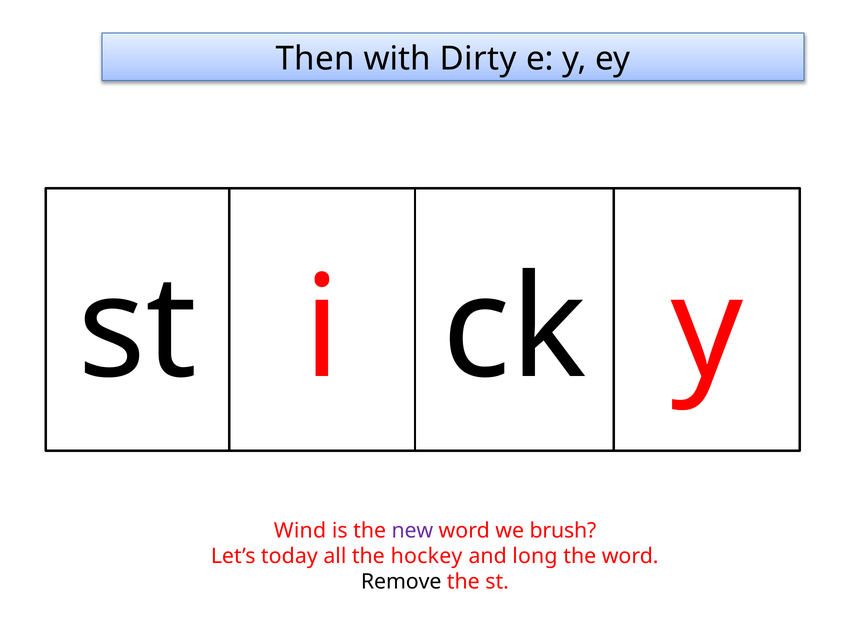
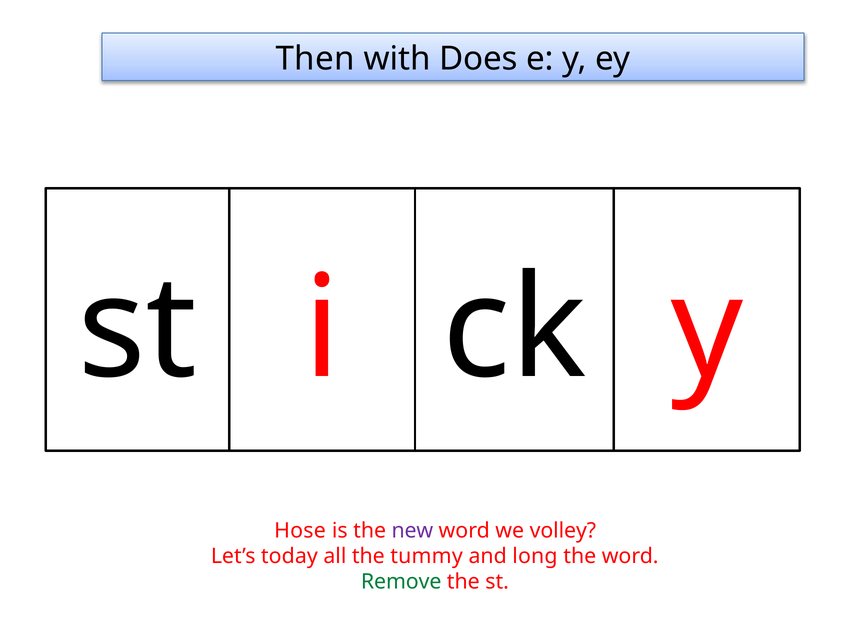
Dirty: Dirty -> Does (479, 59)
Wind: Wind -> Hose (300, 530)
brush: brush -> volley (563, 530)
hockey: hockey -> tummy (427, 556)
Remove colour: black -> green (401, 582)
